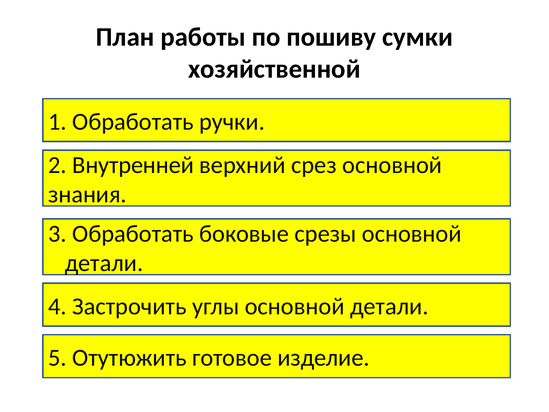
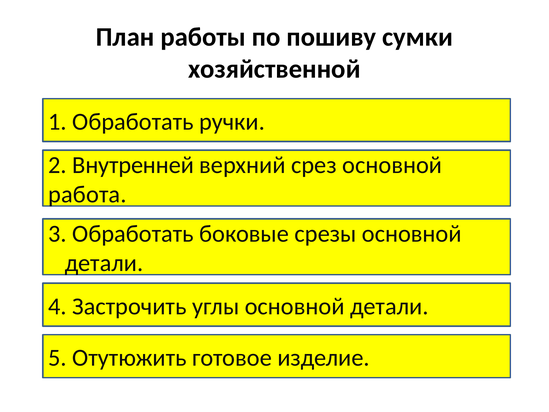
знания: знания -> работа (87, 194)
